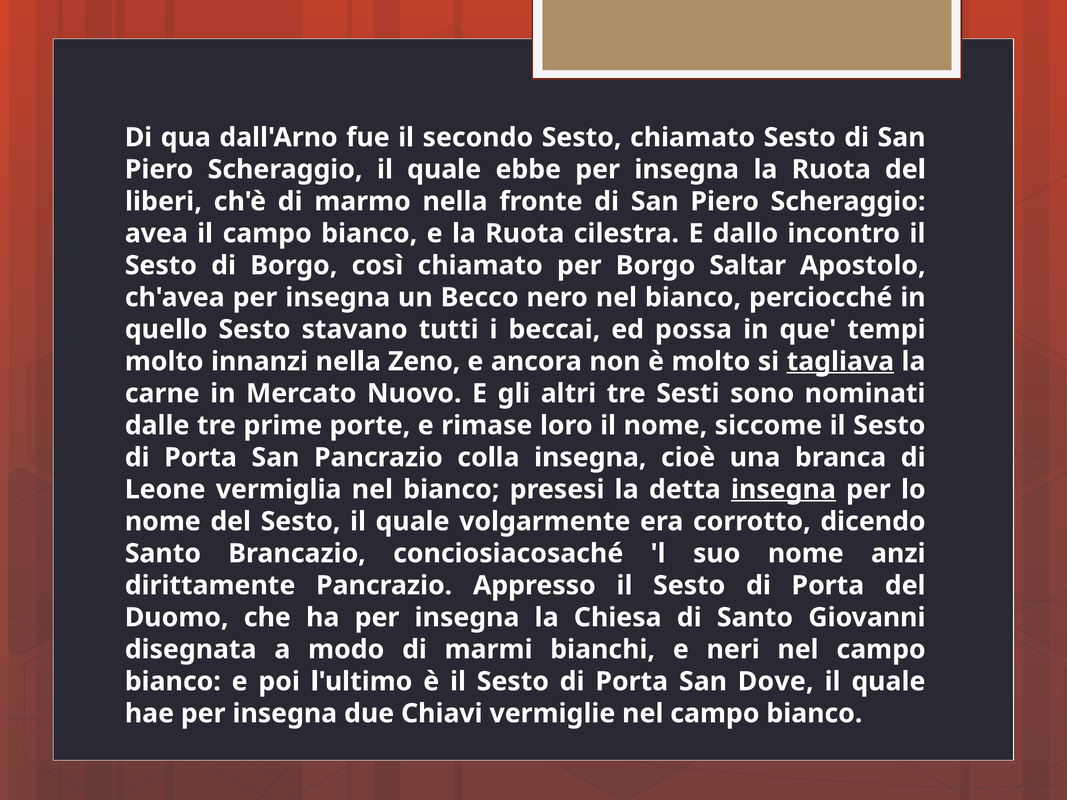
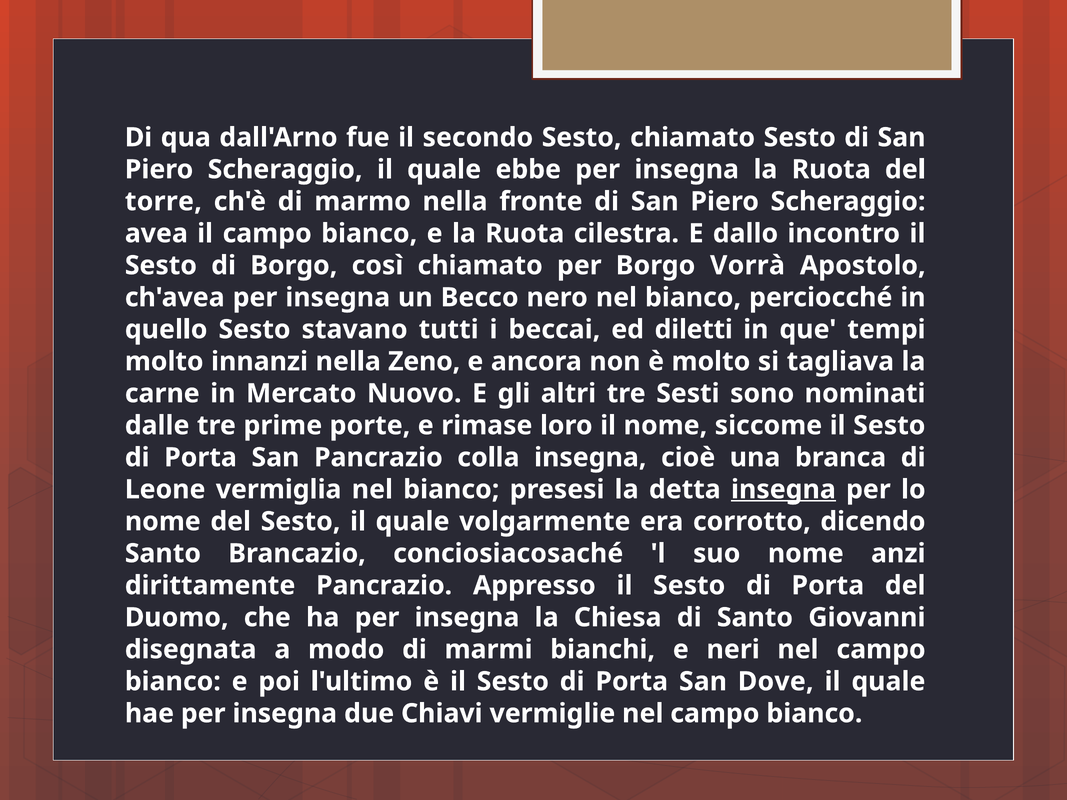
liberi: liberi -> torre (163, 202)
Saltar: Saltar -> Vorrà (747, 266)
possa: possa -> diletti (694, 330)
tagliava underline: present -> none (840, 362)
